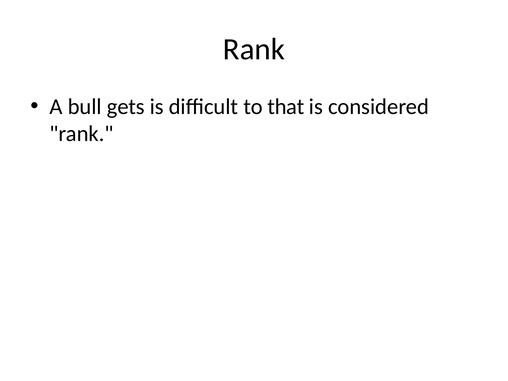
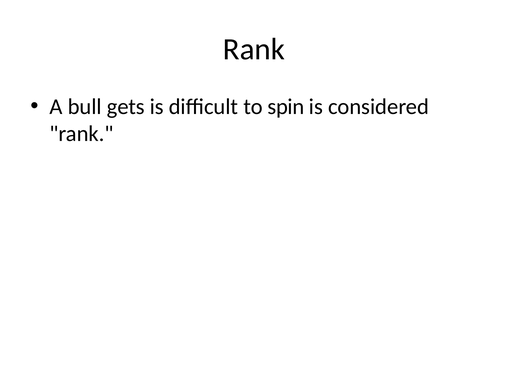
that: that -> spin (286, 107)
